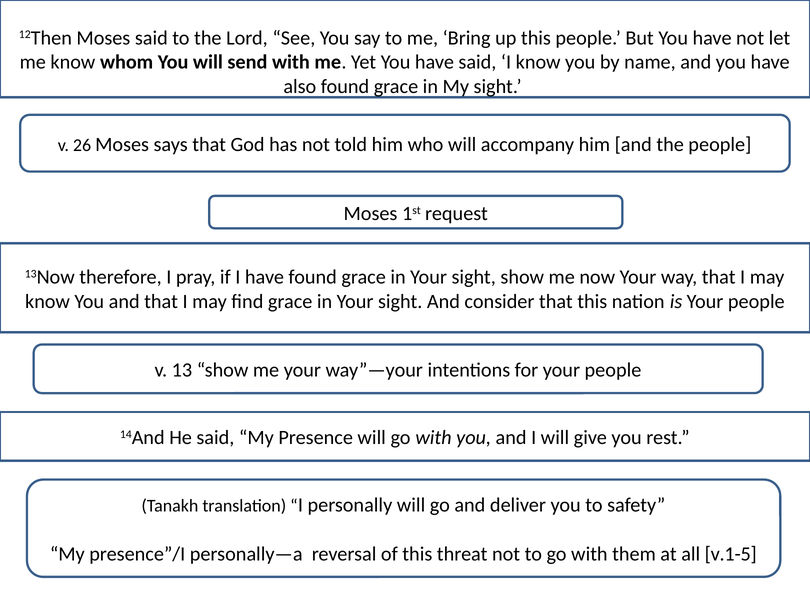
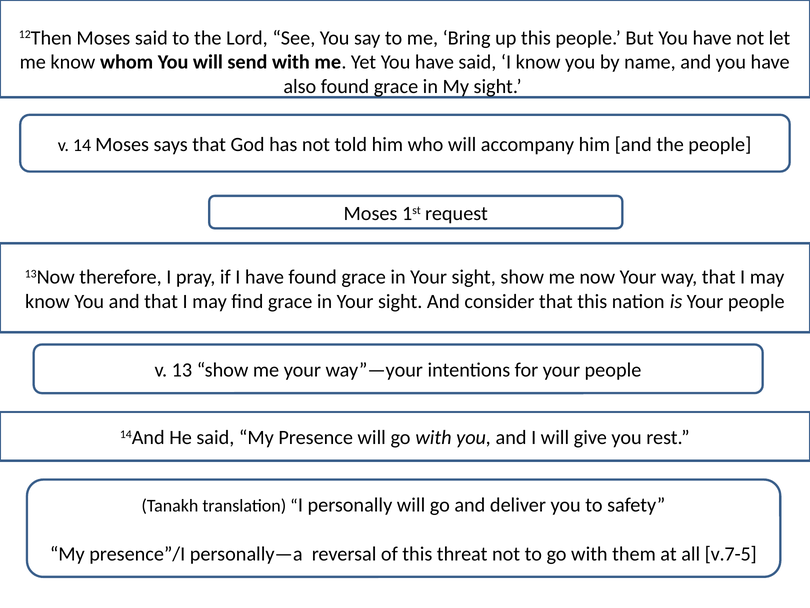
26: 26 -> 14 (82, 145)
v.1-5: v.1-5 -> v.7-5 (731, 553)
